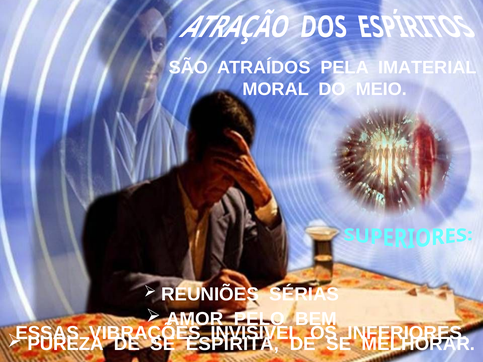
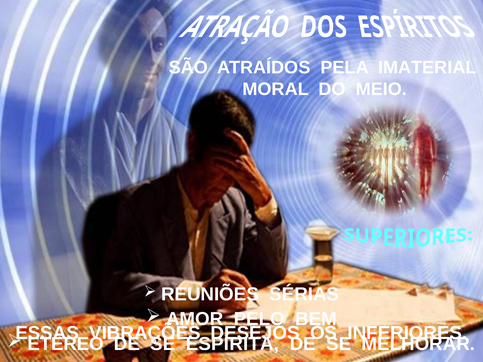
INVISÍVEL: INVISÍVEL -> DESEJOS (255, 333)
PUREZA: PUREZA -> ETÉREO (66, 344)
